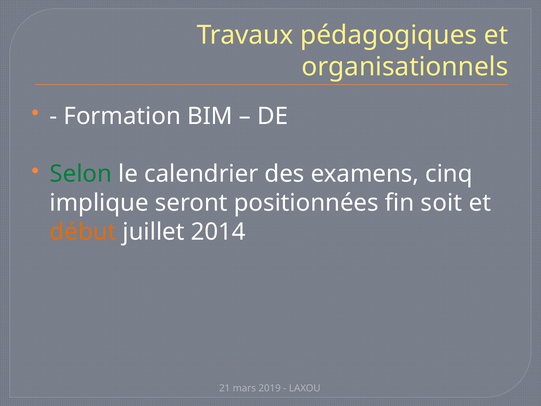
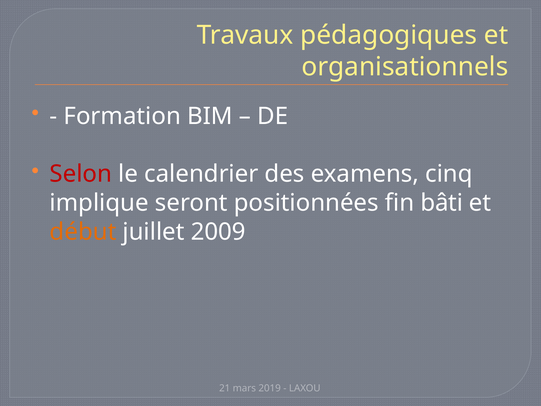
Selon colour: green -> red (81, 174)
soit: soit -> bâti (442, 203)
2014: 2014 -> 2009 (218, 232)
